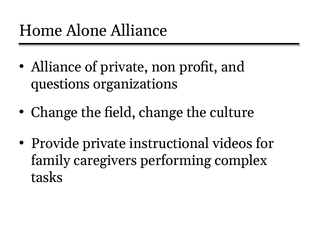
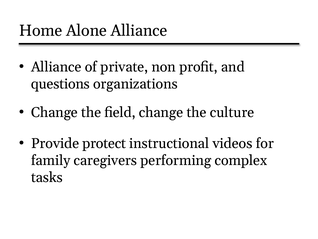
Provide private: private -> protect (104, 143)
